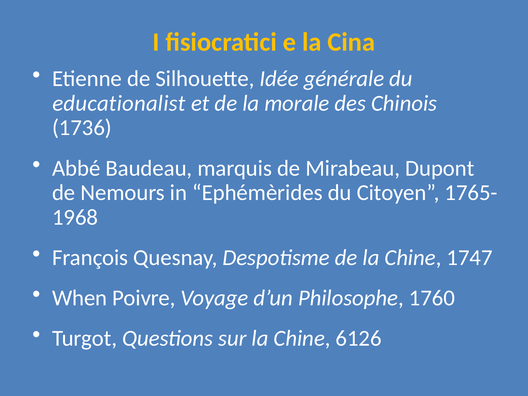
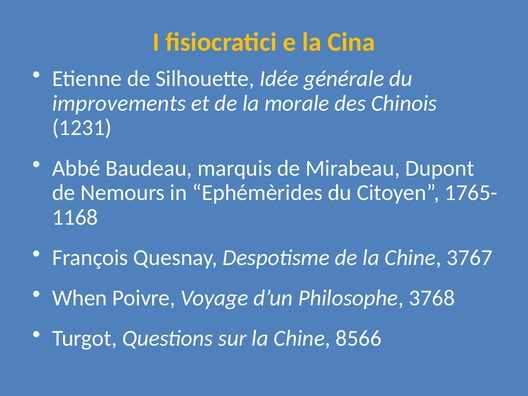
educationalist: educationalist -> improvements (119, 103)
1736: 1736 -> 1231 (82, 128)
1968: 1968 -> 1168 (75, 217)
1747: 1747 -> 3767 (470, 258)
1760: 1760 -> 3768 (432, 298)
6126: 6126 -> 8566 (359, 338)
